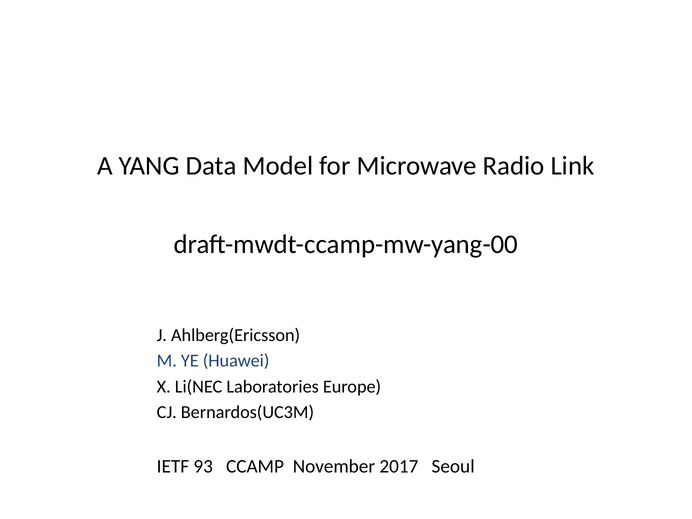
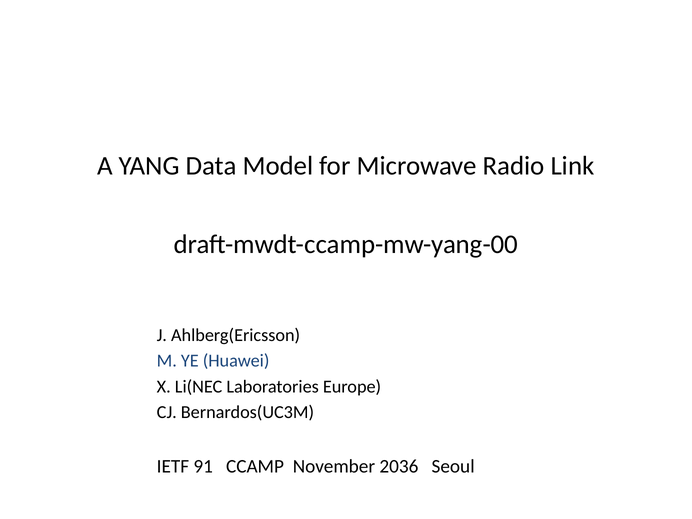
93: 93 -> 91 (203, 467)
2017: 2017 -> 2036 (399, 467)
